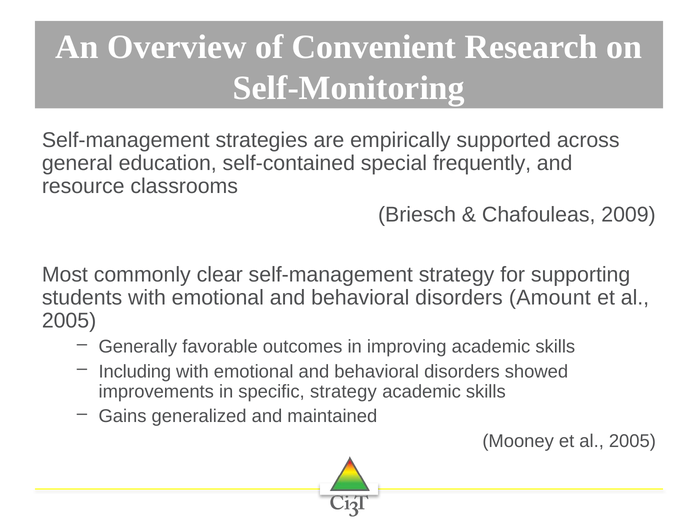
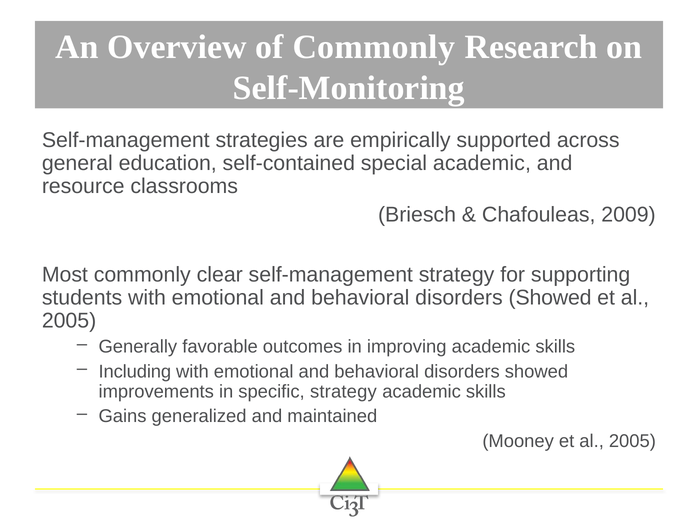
of Convenient: Convenient -> Commonly (374, 47)
special frequently: frequently -> academic (482, 163)
Amount: Amount -> Showed (550, 297)
